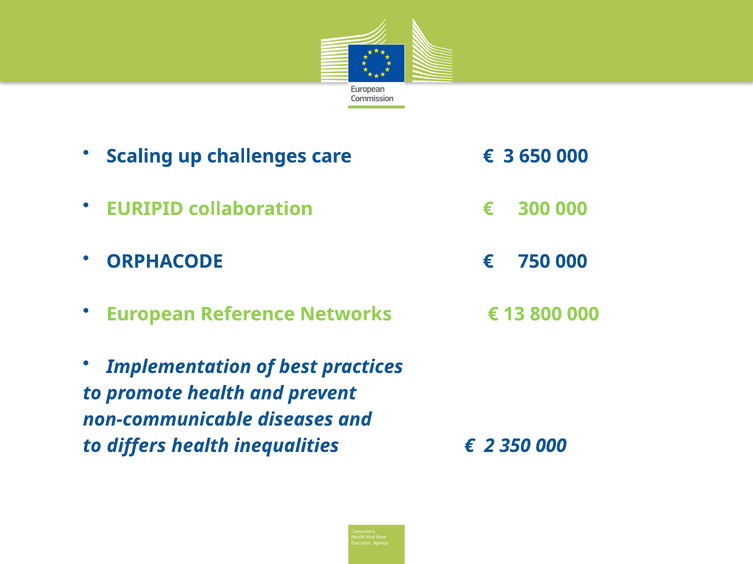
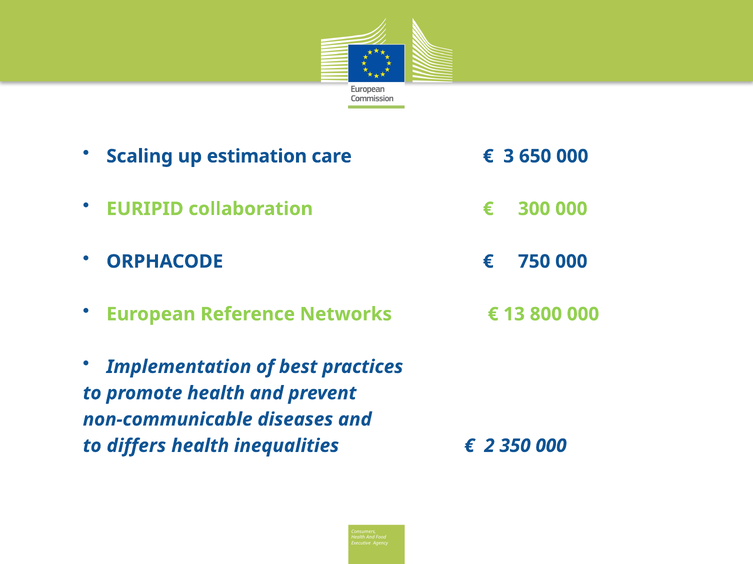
challenges: challenges -> estimation (257, 156)
